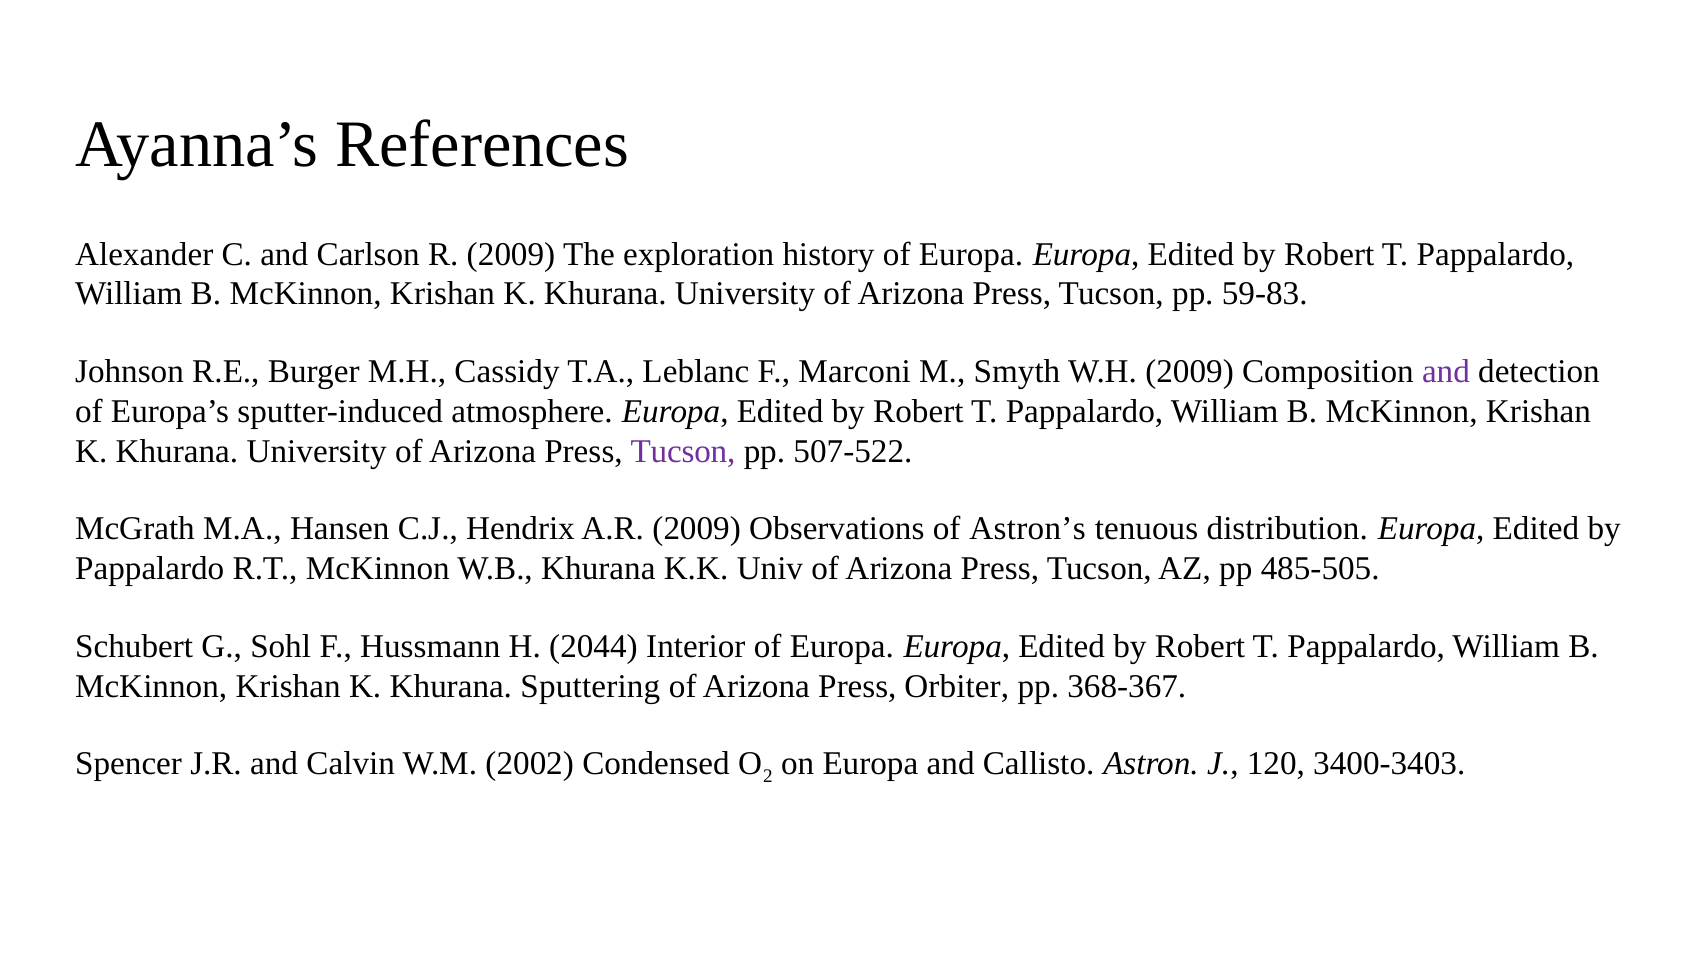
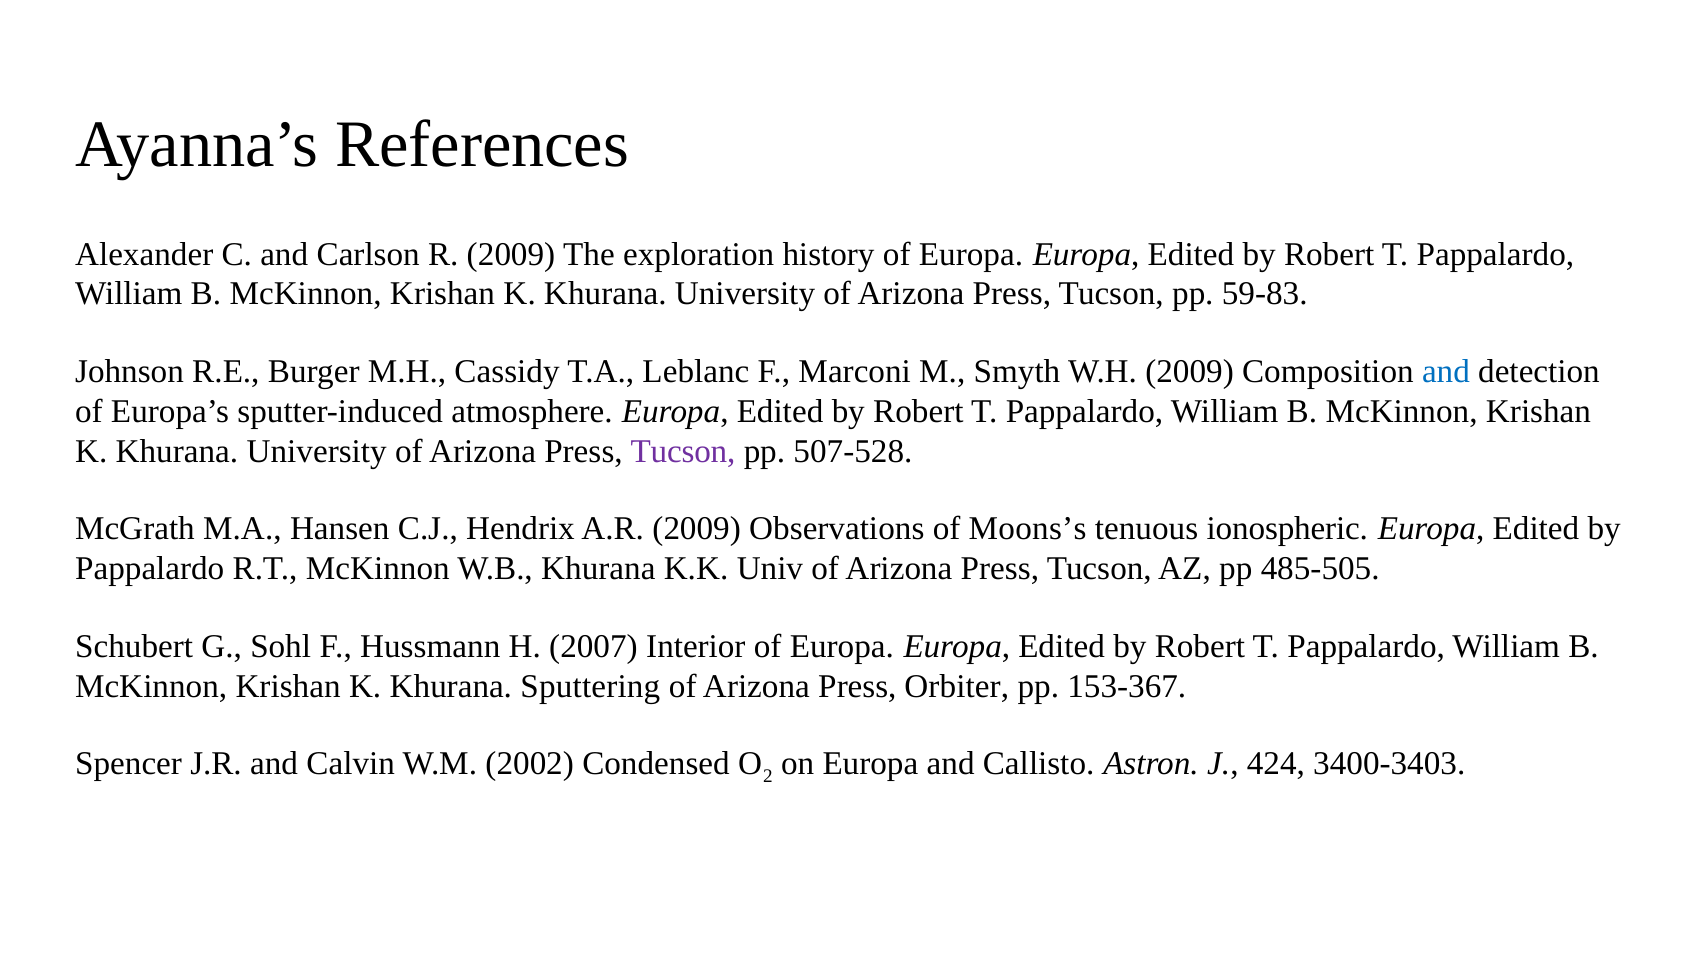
and colour: purple -> blue (1446, 372)
507-522: 507-522 -> 507-528 (853, 451)
Astron’s: Astron’s -> Moons’s (1028, 529)
distribution: distribution -> ionospheric (1287, 529)
2044: 2044 -> 2007 (593, 646)
368-367: 368-367 -> 153-367 (1127, 686)
120: 120 -> 424 (1276, 764)
